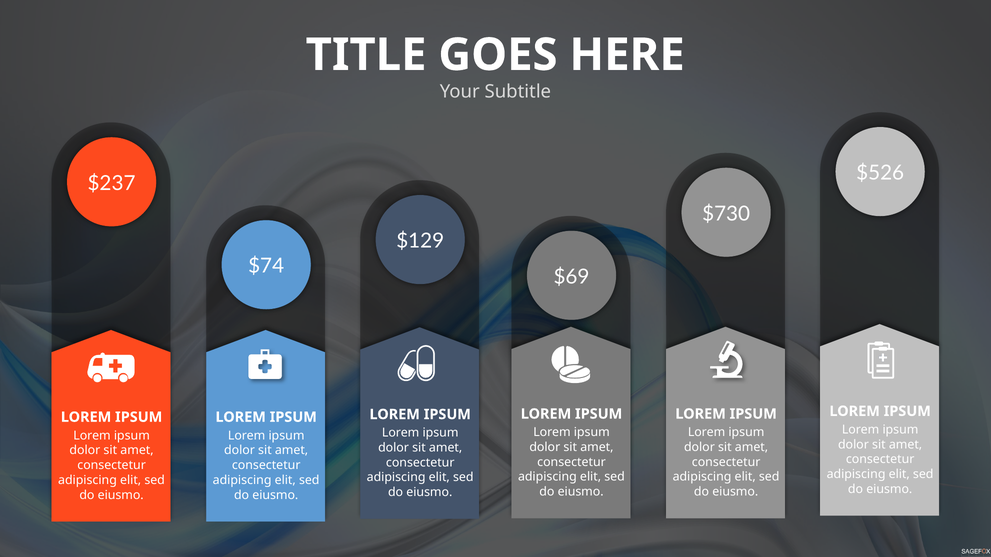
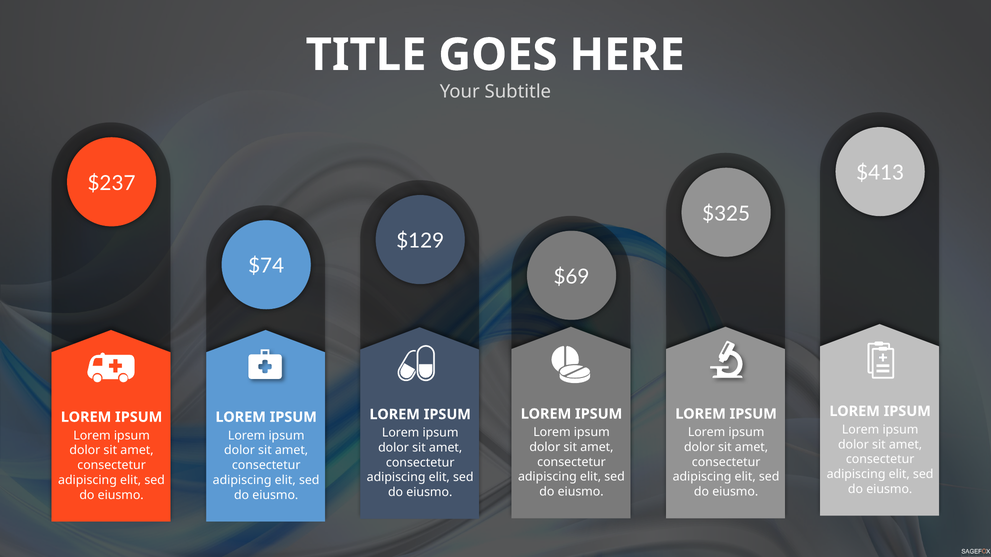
$526: $526 -> $413 (880, 173)
$730: $730 -> $325 (726, 214)
